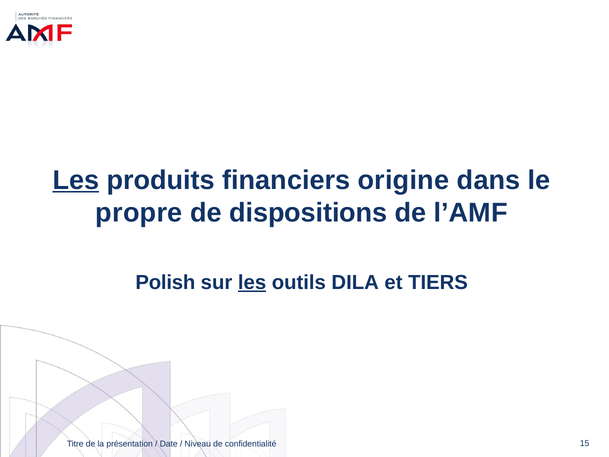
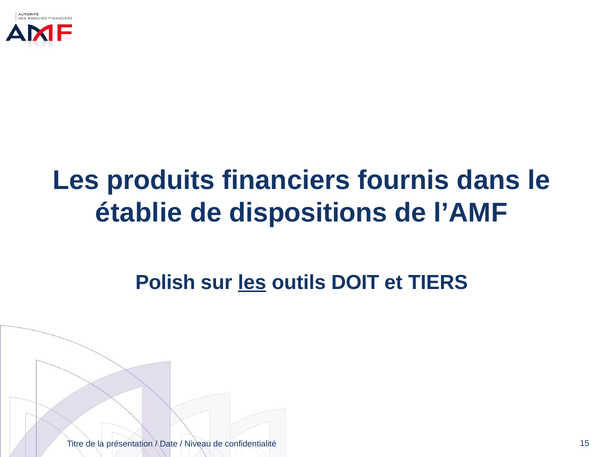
Les underline: present -> none (76, 180)
origine: origine -> fournis (404, 180)
propre: propre -> établie (139, 213)
DILA: DILA -> DOIT (355, 282)
